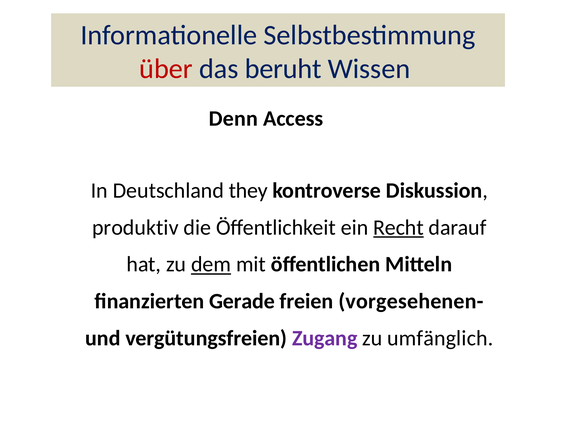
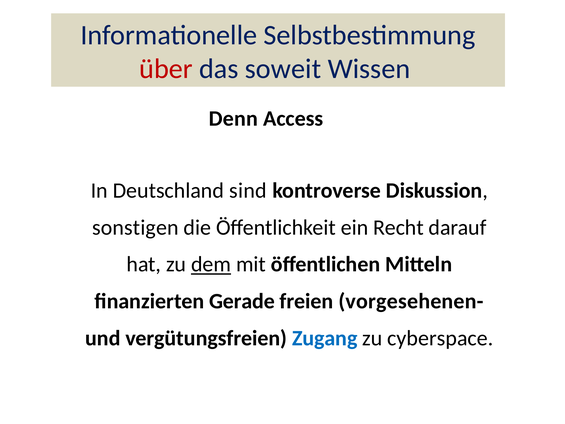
beruht: beruht -> soweit (283, 69)
they: they -> sind (248, 190)
produktiv: produktiv -> sonstigen (135, 227)
Recht underline: present -> none (398, 227)
Zugang colour: purple -> blue (325, 338)
umfänglich: umfänglich -> cyberspace (440, 338)
